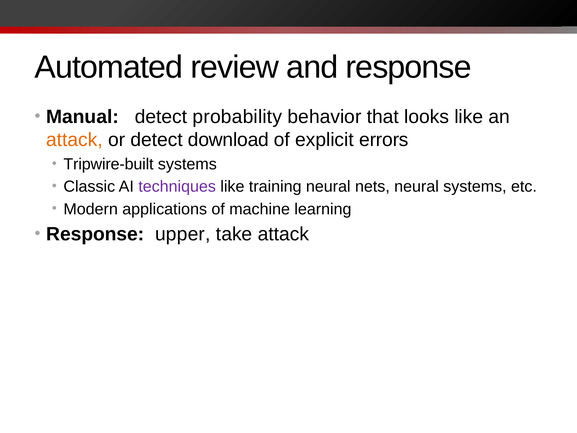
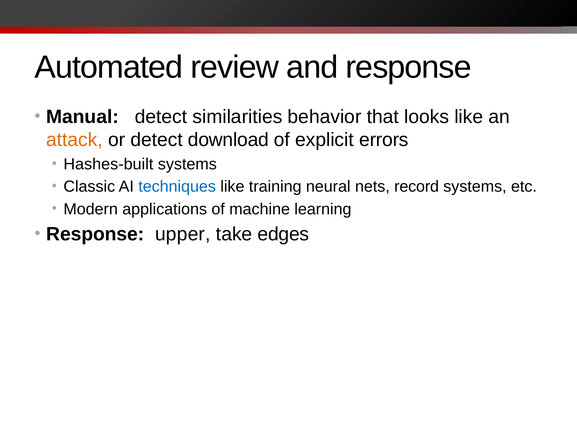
probability: probability -> similarities (237, 117)
Tripwire-built: Tripwire-built -> Hashes-built (108, 164)
techniques colour: purple -> blue (177, 186)
nets neural: neural -> record (417, 186)
take attack: attack -> edges (283, 234)
